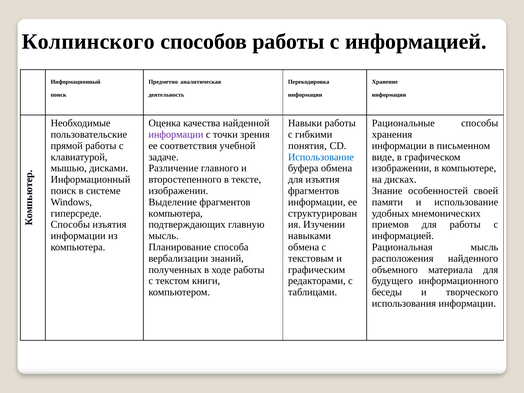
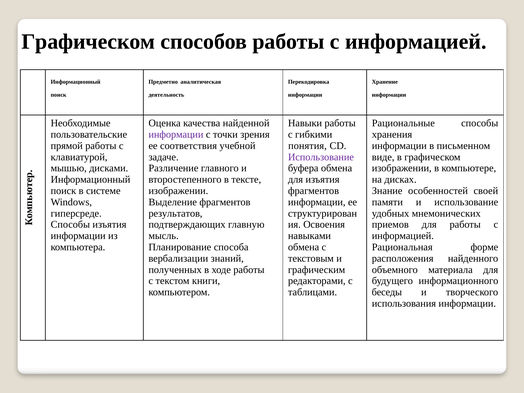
Колпинского: Колпинского -> Графическом (88, 42)
Использование colour: blue -> purple (321, 157)
компьютера: компьютера -> результатов (175, 213)
Изучении: Изучении -> Освоения (324, 225)
Рациональная мысль: мысль -> форме (484, 247)
